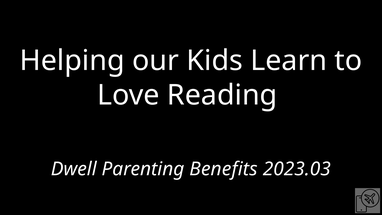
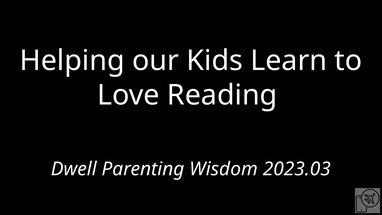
Benefits: Benefits -> Wisdom (224, 169)
